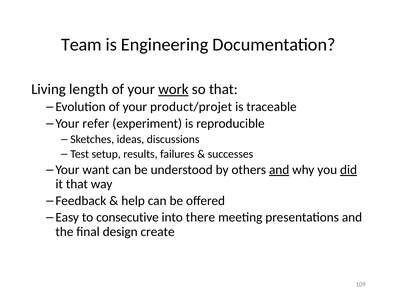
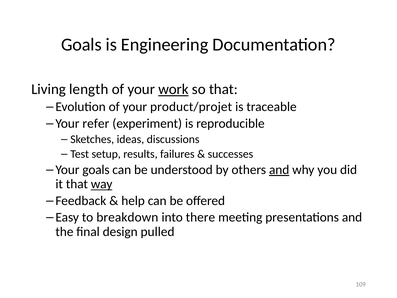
Team: Team -> Goals (81, 45)
Your want: want -> goals (96, 170)
did underline: present -> none (349, 170)
way underline: none -> present (102, 184)
consecutive: consecutive -> breakdown (127, 217)
create: create -> pulled (158, 231)
